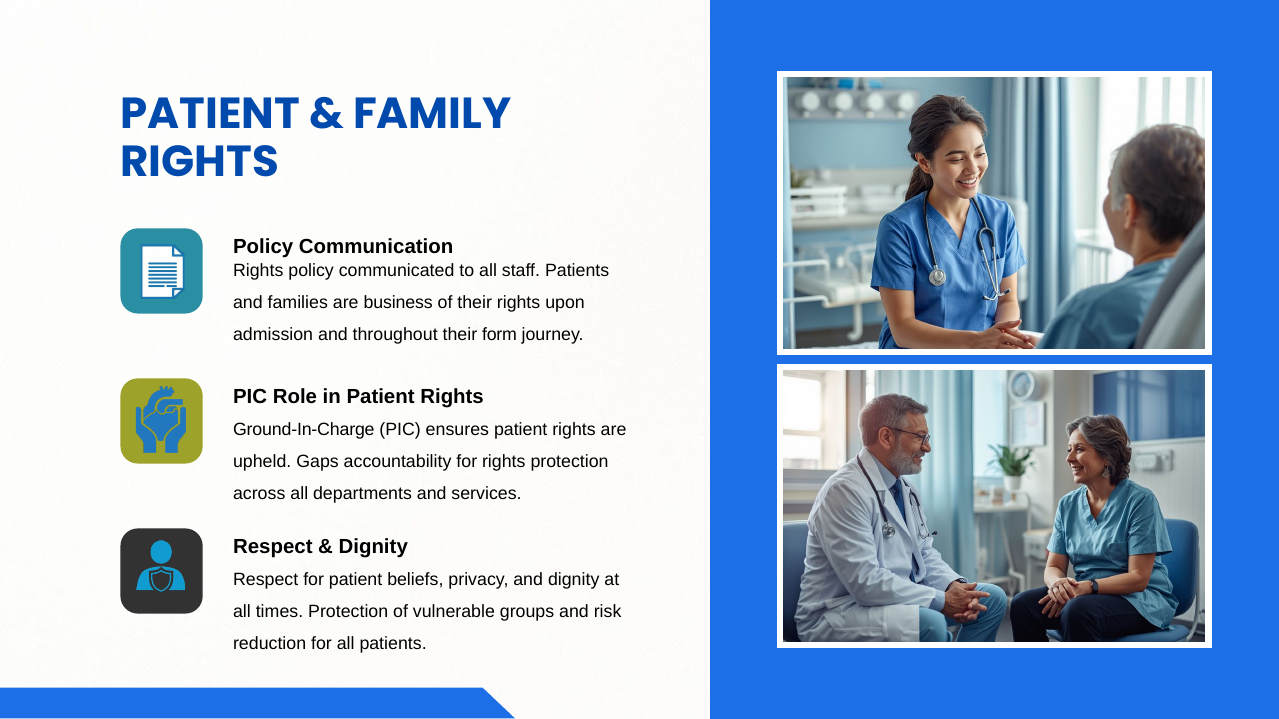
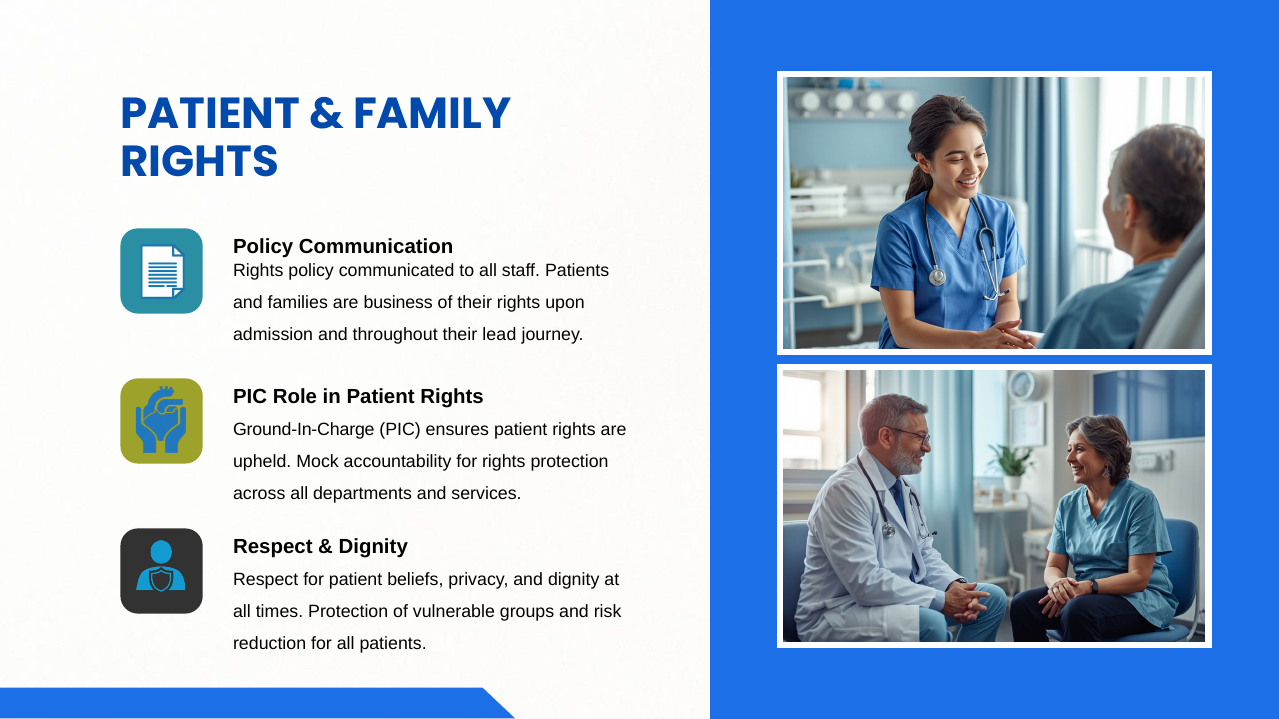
form: form -> lead (499, 335)
Gaps: Gaps -> Mock (318, 462)
